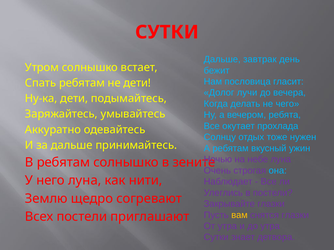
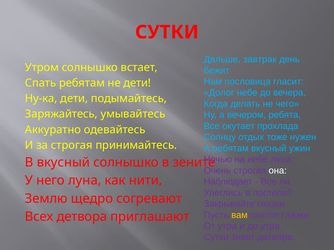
Долог лучи: лучи -> небе (247, 93)
за дальше: дальше -> строгая (72, 145)
В ребятам: ребятам -> вкусный (63, 163)
она colour: light blue -> white (278, 171)
Всех постели: постели -> детвора (82, 217)
